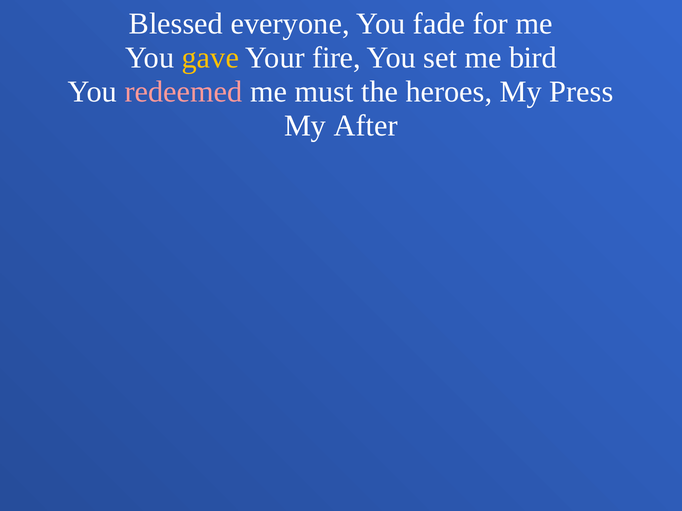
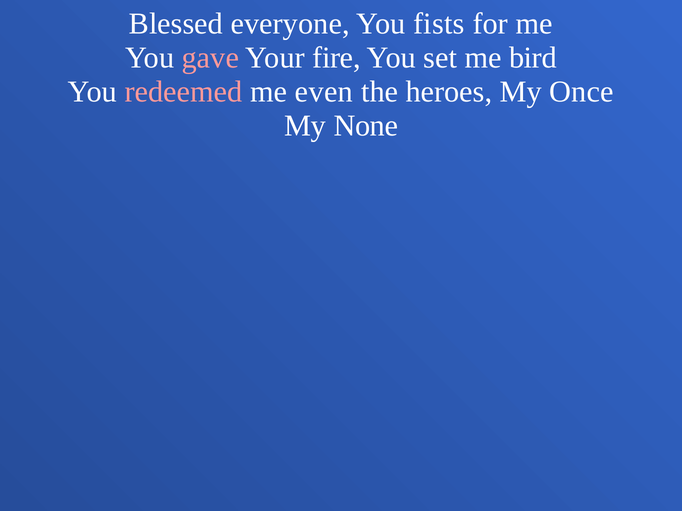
fade: fade -> fists (439, 24)
gave colour: yellow -> pink (210, 58)
must: must -> even (324, 92)
Press: Press -> Once (581, 92)
After: After -> None (366, 126)
